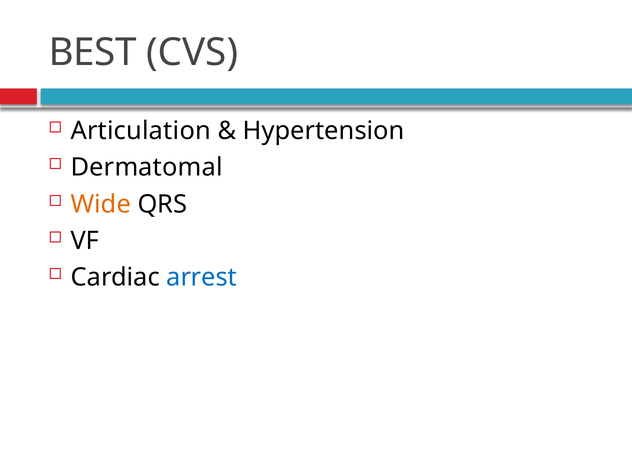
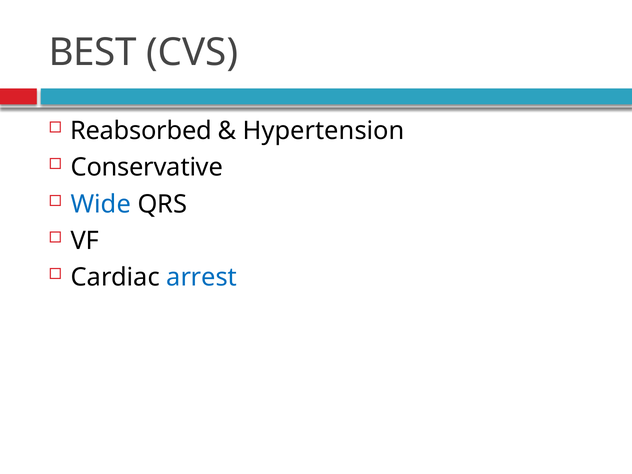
Articulation: Articulation -> Reabsorbed (141, 131)
Dermatomal: Dermatomal -> Conservative (147, 167)
Wide colour: orange -> blue (101, 204)
